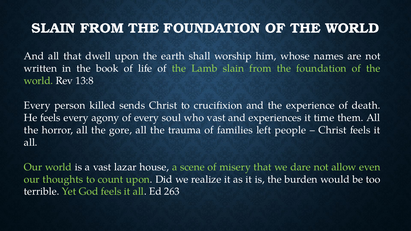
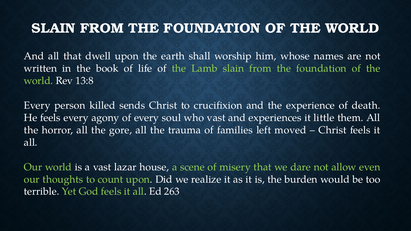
time: time -> little (324, 118)
people: people -> moved (291, 130)
